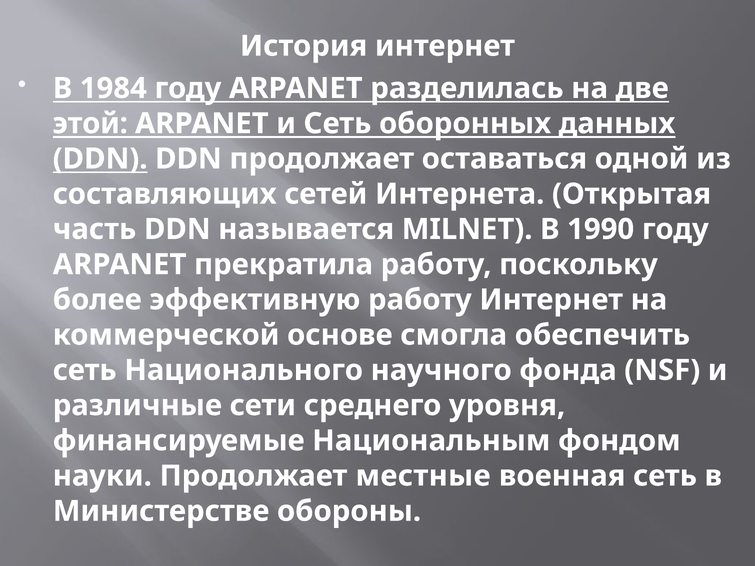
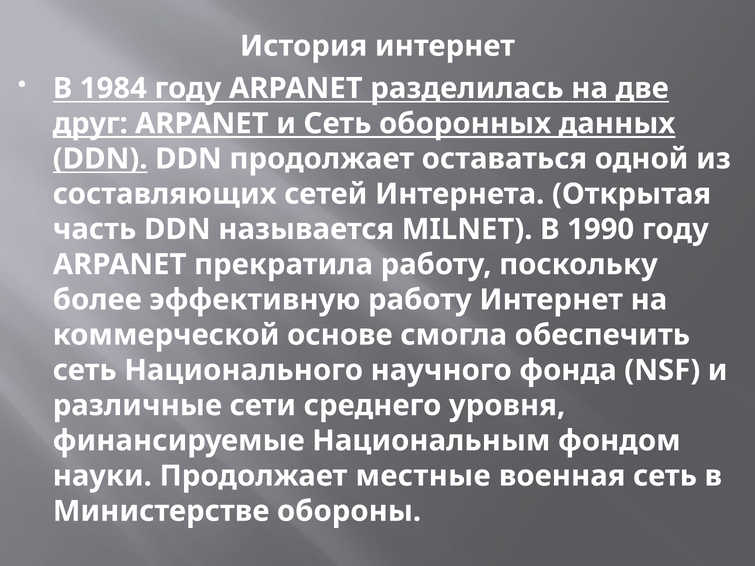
этой: этой -> друг (90, 124)
